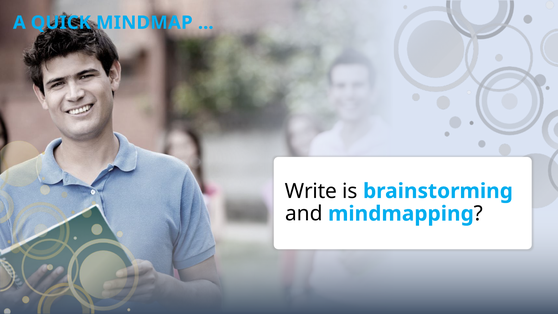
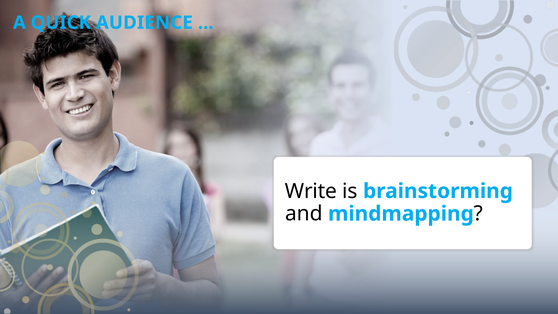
MINDMAP: MINDMAP -> AUDIENCE (144, 23)
